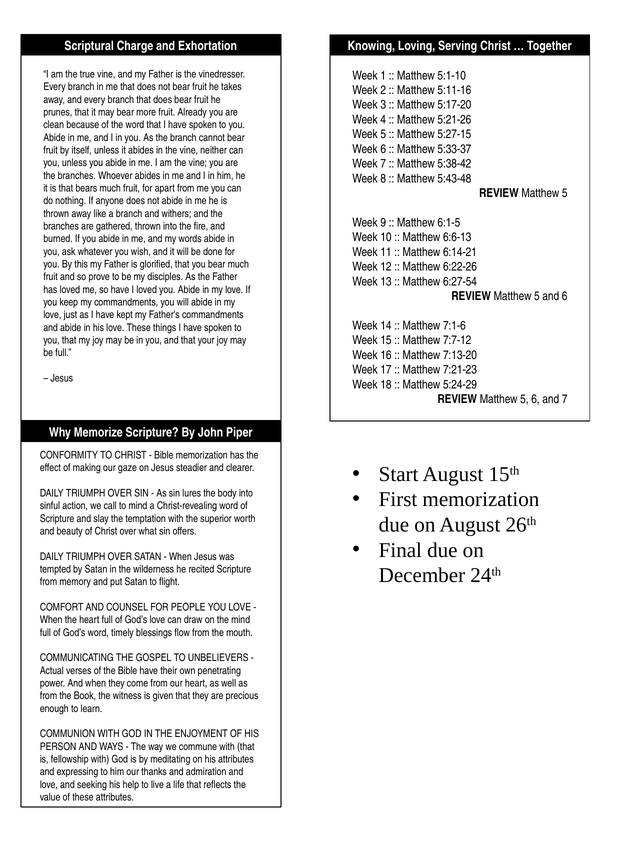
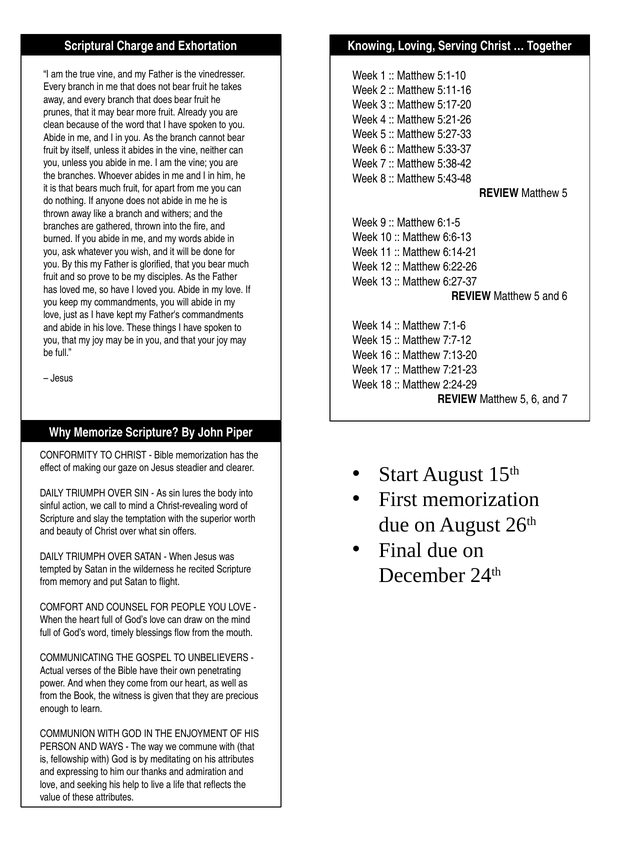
5:27-15: 5:27-15 -> 5:27-33 (454, 134)
6:27-54: 6:27-54 -> 6:27-37 (460, 282)
5:24-29: 5:24-29 -> 2:24-29 (460, 385)
